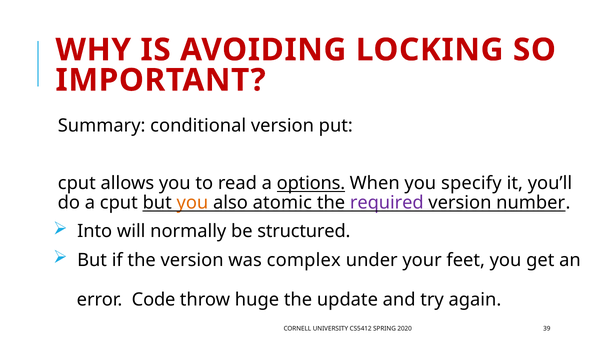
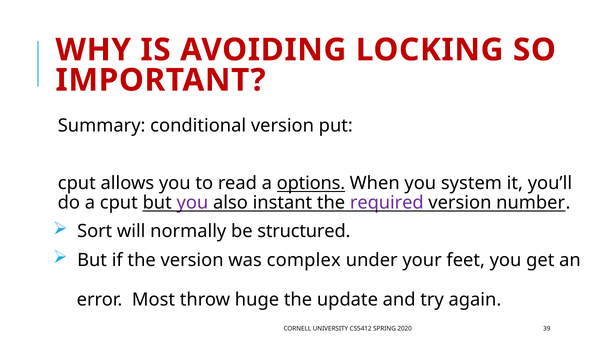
specify: specify -> system (471, 183)
you colour: orange -> purple (192, 203)
atomic: atomic -> instant (282, 203)
Into: Into -> Sort (95, 231)
Code: Code -> Most (153, 299)
